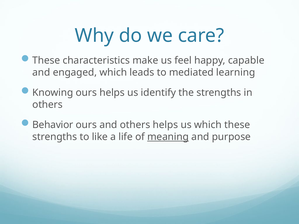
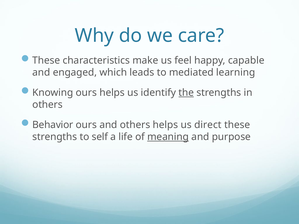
the underline: none -> present (186, 93)
us which: which -> direct (208, 125)
like: like -> self (100, 137)
